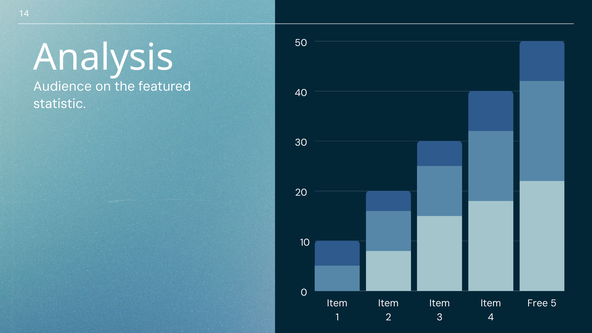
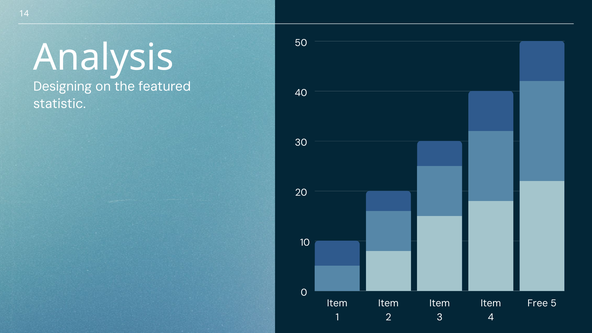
Audience: Audience -> Designing (63, 87)
